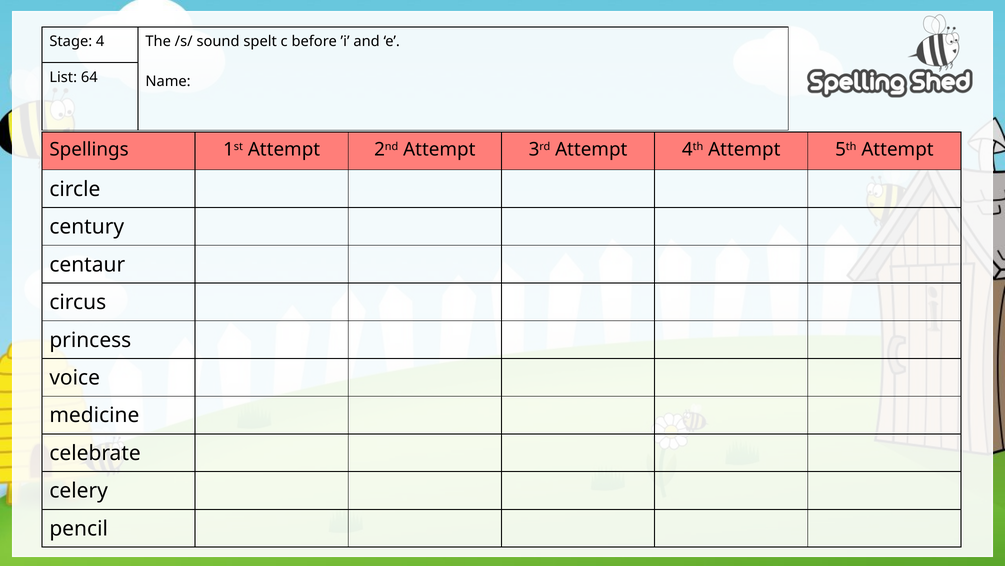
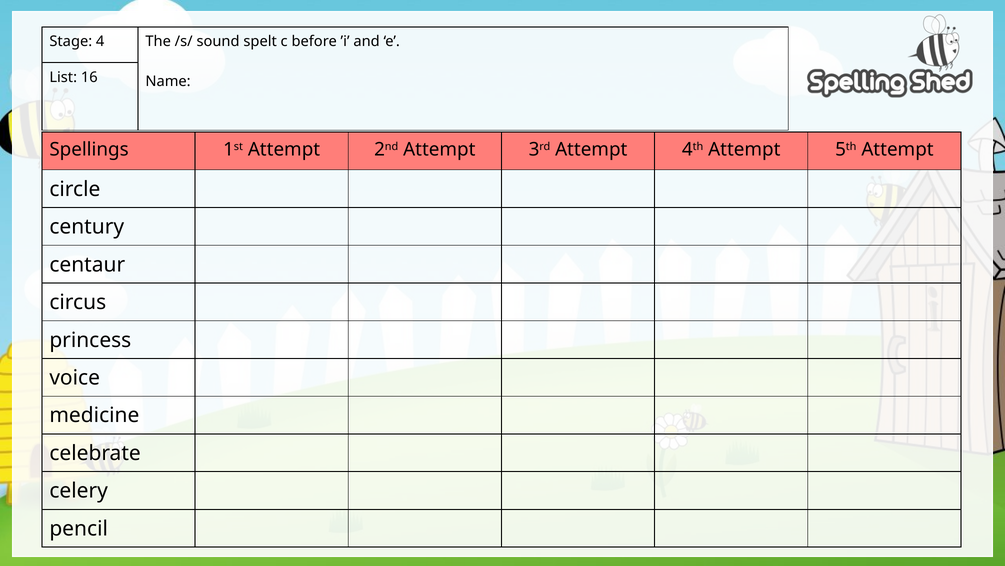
64: 64 -> 16 (89, 77)
